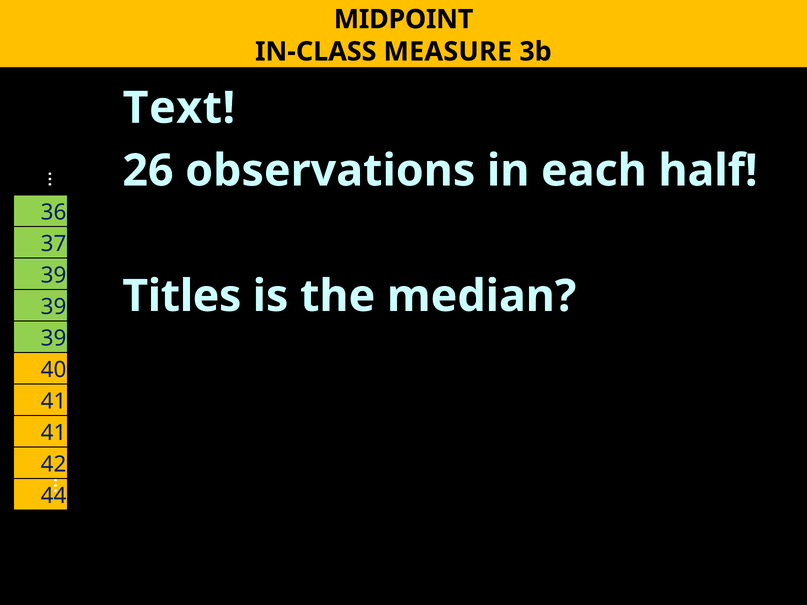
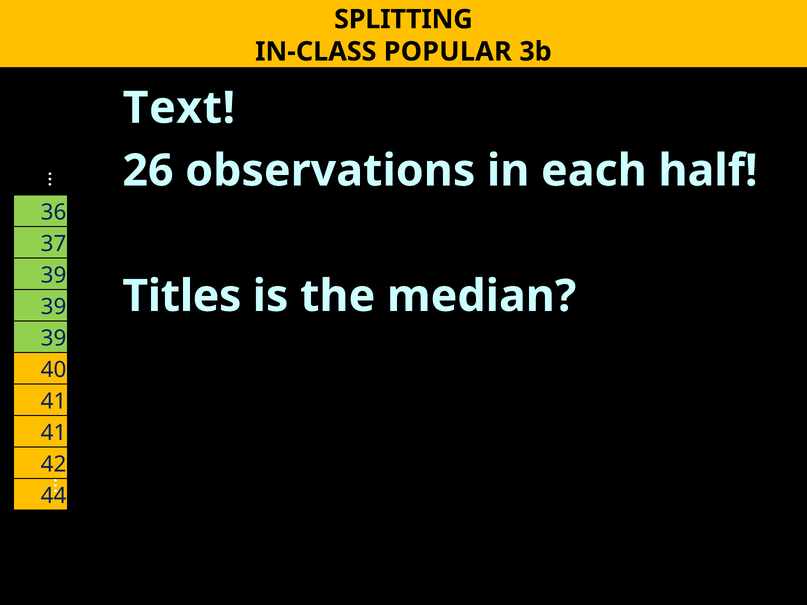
MIDPOINT: MIDPOINT -> SPLITTING (403, 19)
MEASURE: MEASURE -> POPULAR (448, 52)
